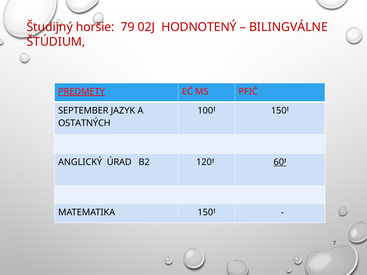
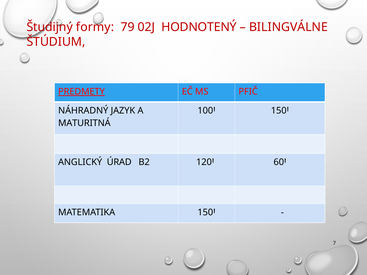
horšie: horšie -> formy (95, 27)
SEPTEMBER: SEPTEMBER -> NÁHRADNÝ (83, 111)
OSTATNÝCH: OSTATNÝCH -> MATURITNÁ (84, 123)
60Ꞌ underline: present -> none (280, 162)
